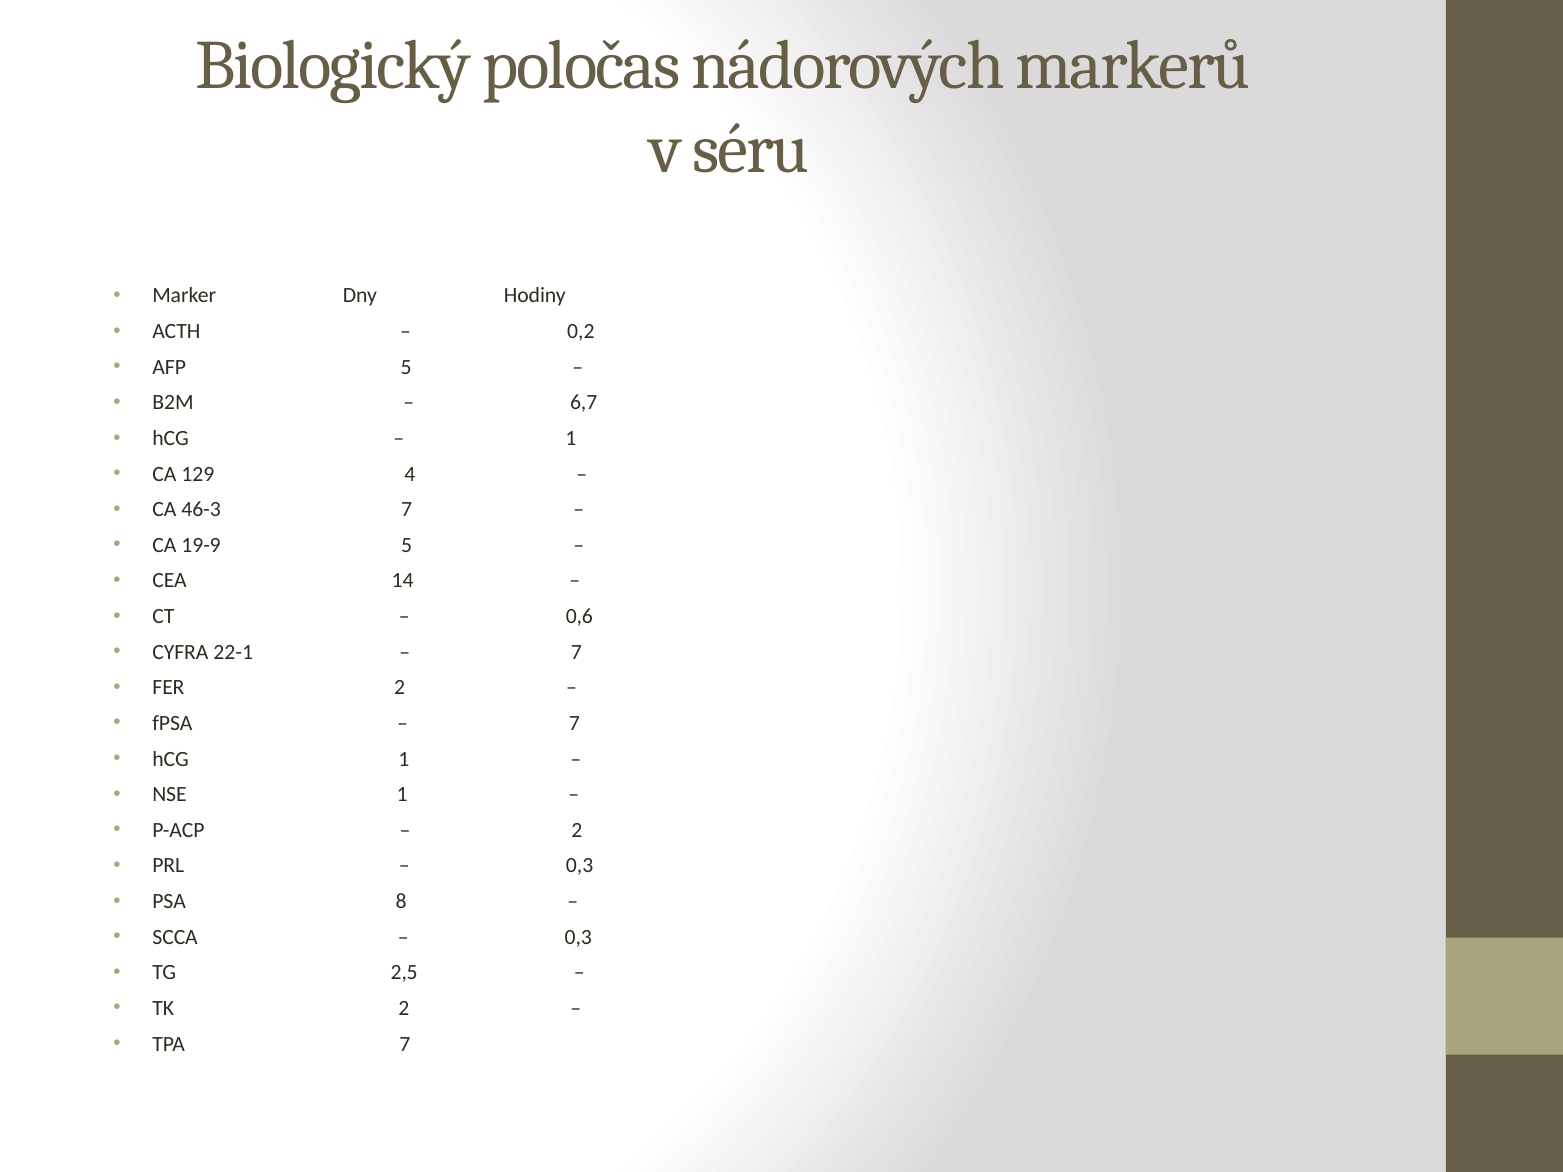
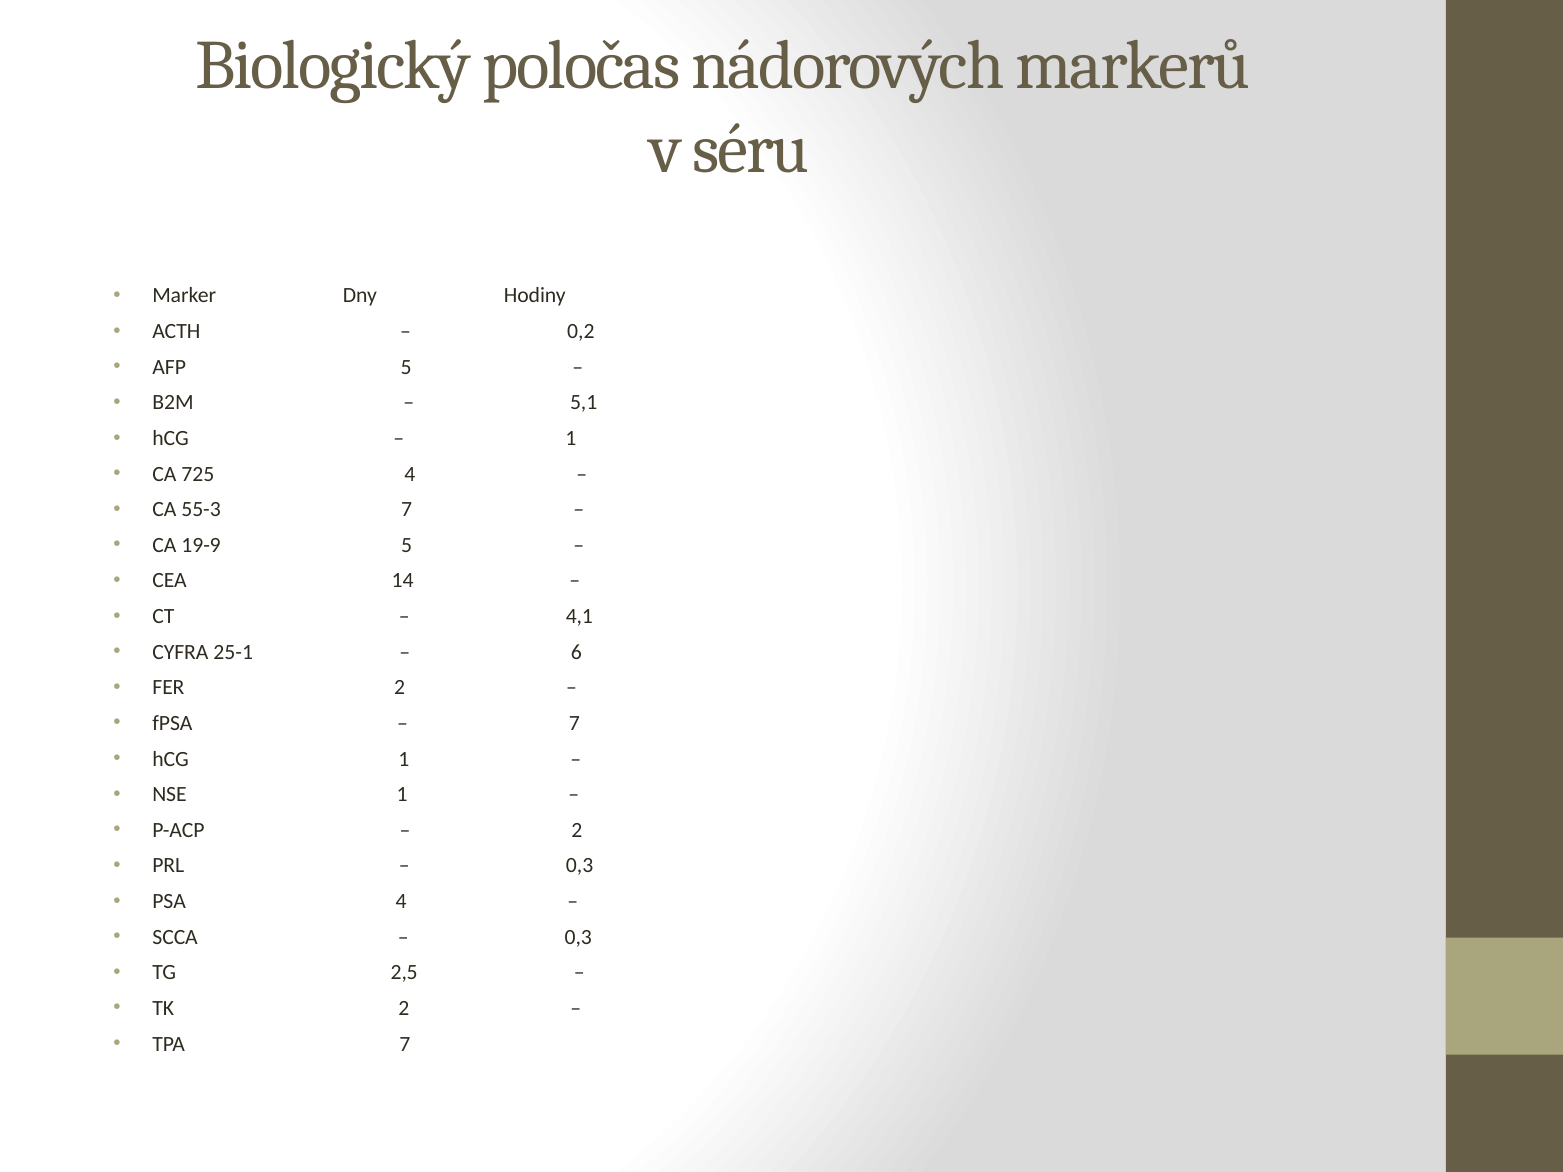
6,7: 6,7 -> 5,1 (584, 403)
129: 129 -> 725 (198, 474)
46-3: 46-3 -> 55-3 (201, 510)
0,6: 0,6 -> 4,1 (579, 617)
22-1: 22-1 -> 25-1 (233, 652)
7: 7 -> 6 (576, 652)
PSA 8: 8 -> 4 (401, 902)
